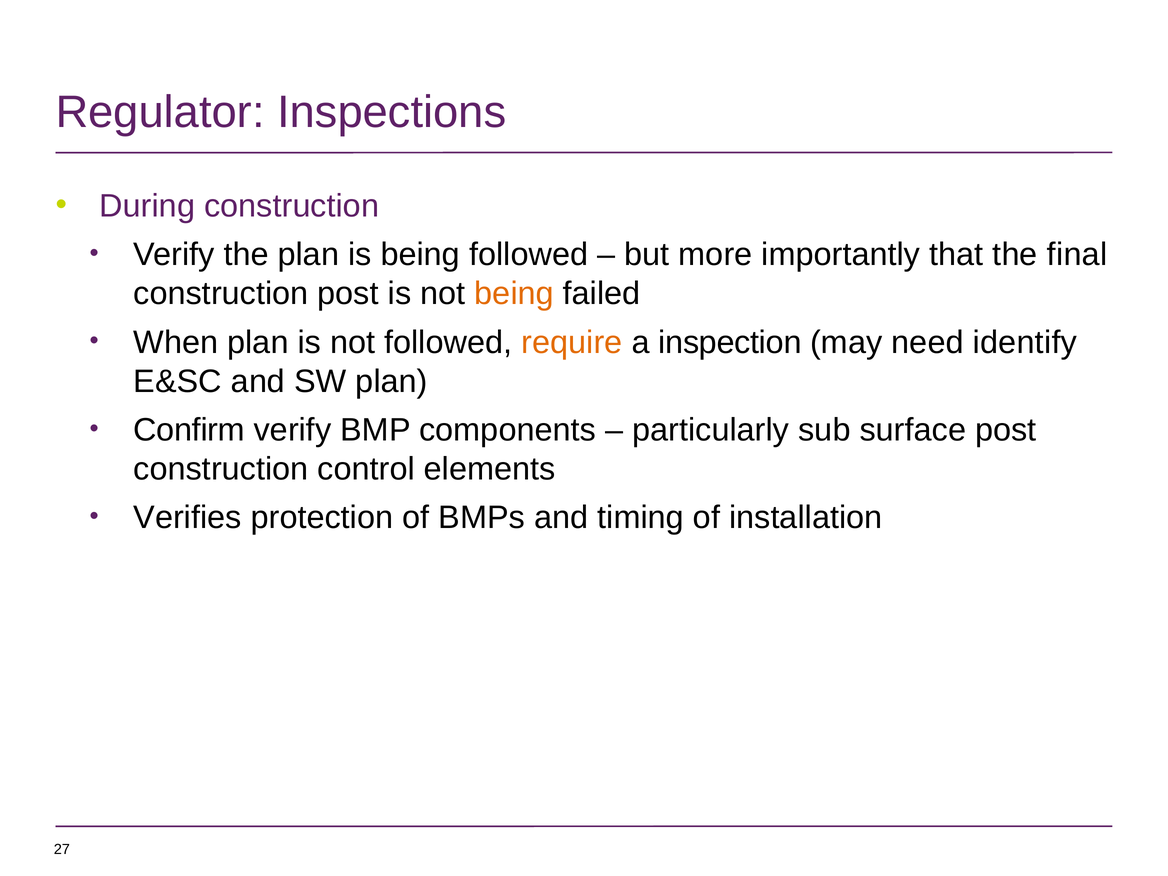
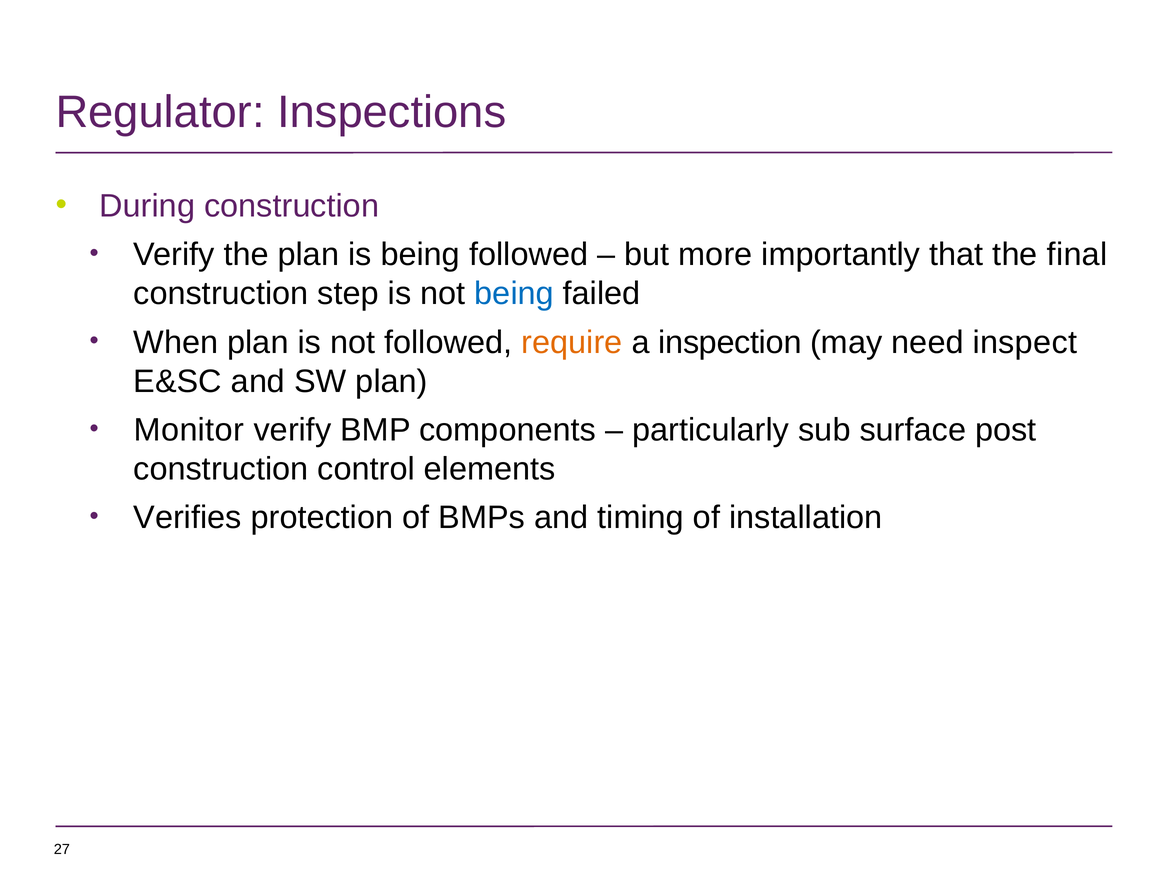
construction post: post -> step (348, 294)
being colour: orange -> blue (514, 294)
identify: identify -> inspect (1025, 342)
Confirm: Confirm -> Monitor (189, 430)
